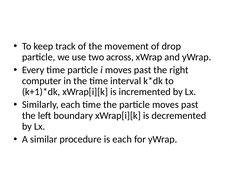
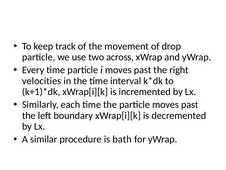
computer: computer -> velocities (42, 81)
is each: each -> bath (122, 139)
